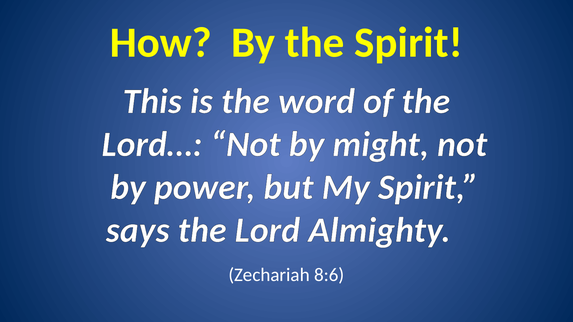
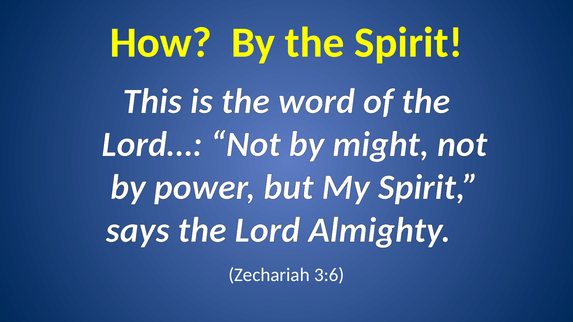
8:6: 8:6 -> 3:6 (329, 275)
